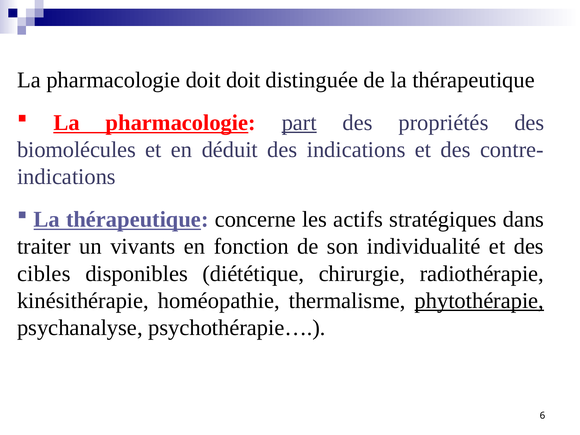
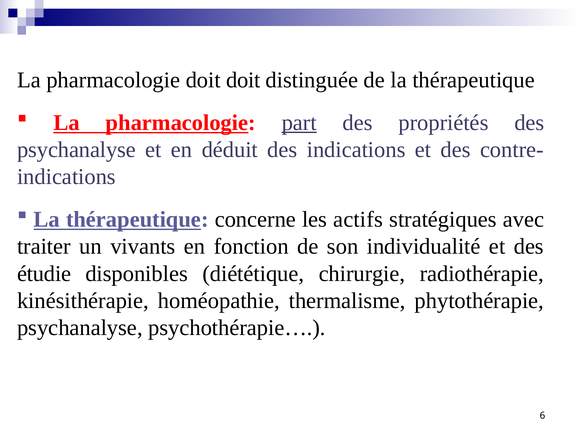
biomolécules: biomolécules -> psychanalyse (76, 150)
dans: dans -> avec (523, 219)
cibles: cibles -> étudie (44, 274)
phytothérapie underline: present -> none (479, 301)
